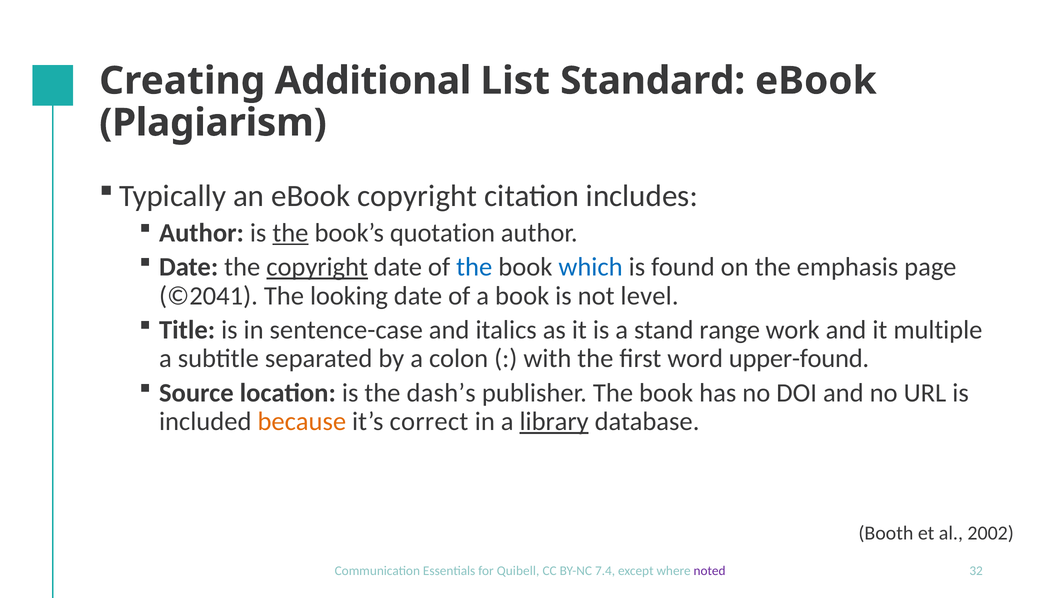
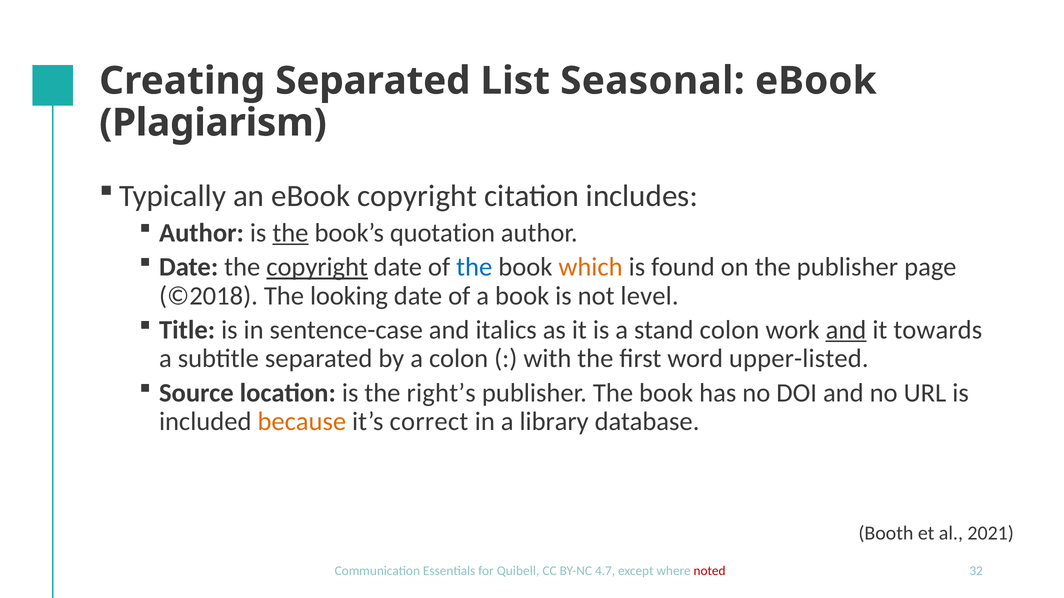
Creating Additional: Additional -> Separated (373, 81)
Standard: Standard -> Seasonal (652, 81)
which colour: blue -> orange (590, 267)
the emphasis: emphasis -> publisher (847, 267)
©2041: ©2041 -> ©2018 (208, 296)
stand range: range -> colon (729, 330)
and underline: none -> present (846, 330)
multiple: multiple -> towards (938, 330)
upper-found: upper-found -> upper-listed (799, 359)
dash’s: dash’s -> right’s (441, 393)
library underline: present -> none (554, 422)
2002: 2002 -> 2021 (991, 533)
7.4: 7.4 -> 4.7 (605, 571)
noted colour: purple -> red (710, 571)
